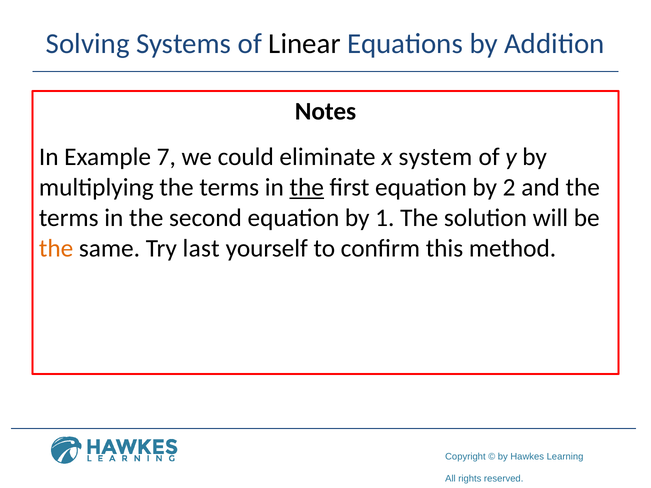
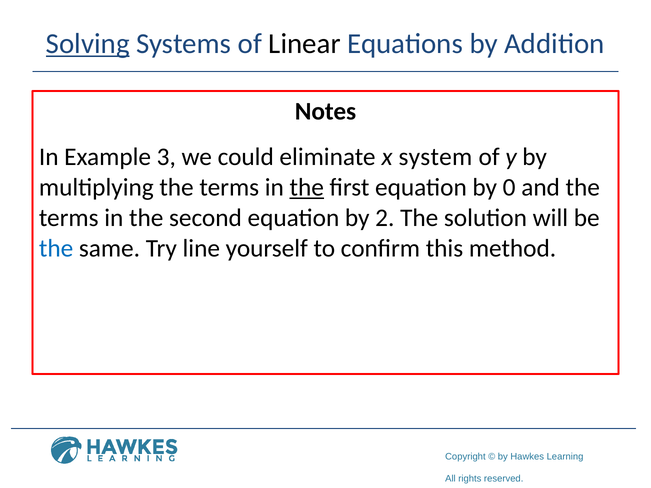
Solving underline: none -> present (88, 44)
7: 7 -> 3 (166, 157)
2: 2 -> 0 (509, 187)
1: 1 -> 2 (385, 218)
the colour: orange -> blue (56, 248)
last: last -> line (201, 248)
